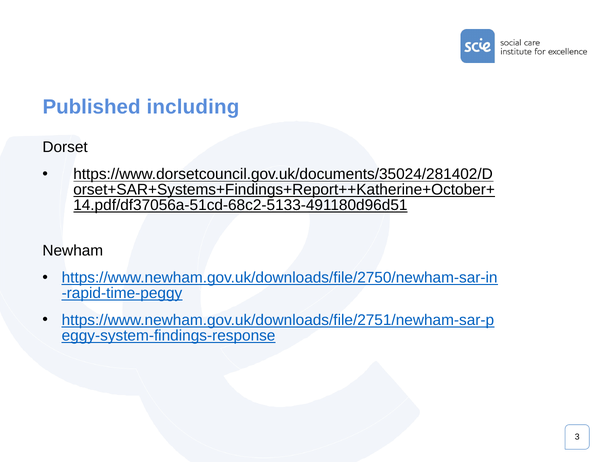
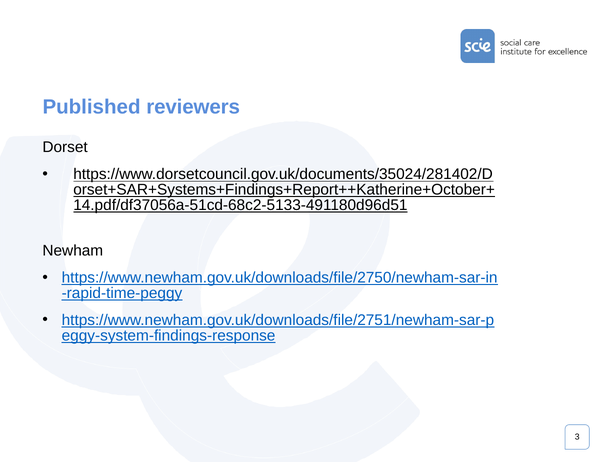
including: including -> reviewers (193, 107)
